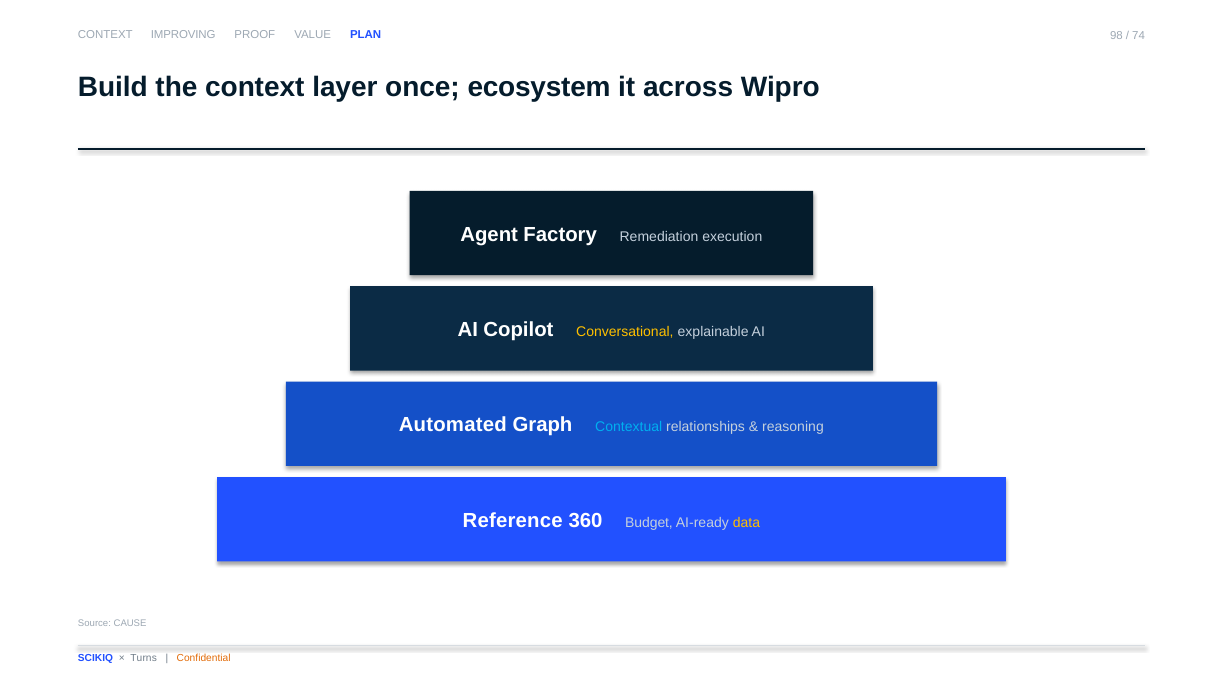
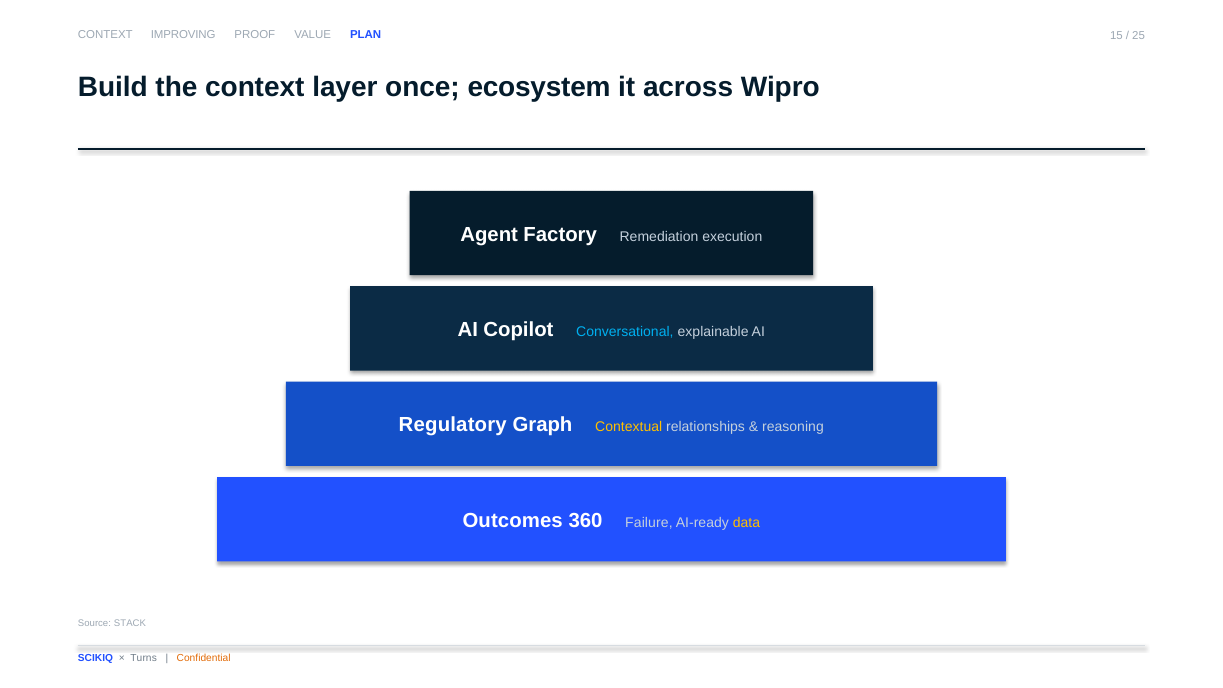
98: 98 -> 15 (1116, 36)
74: 74 -> 25 (1139, 36)
Conversational colour: yellow -> light blue (625, 332)
Automated: Automated -> Regulatory (453, 425)
Contextual colour: light blue -> yellow (629, 427)
Reference: Reference -> Outcomes (513, 521)
Budget: Budget -> Failure (649, 523)
CAUSE: CAUSE -> STACK (130, 623)
